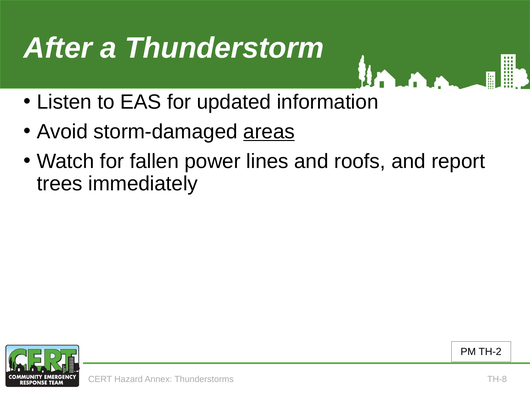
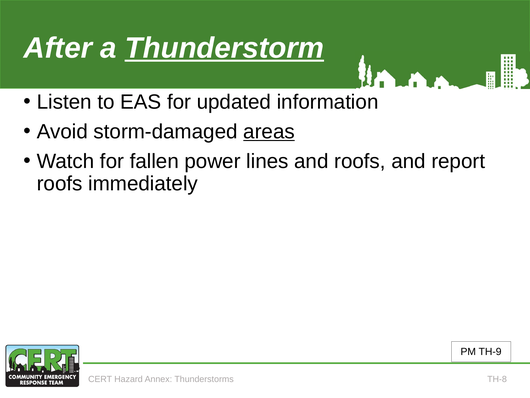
Thunderstorm underline: none -> present (224, 48)
trees: trees -> roofs (60, 183)
TH-2: TH-2 -> TH-9 (490, 351)
